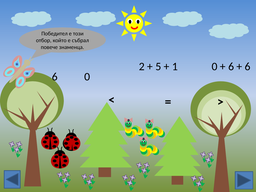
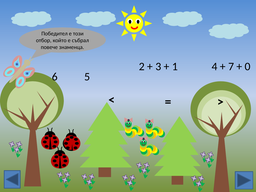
5: 5 -> 3 (158, 67)
1 0: 0 -> 4 (215, 67)
6: 6 -> 7 (231, 67)
6: 6 -> 0 (248, 67)
6 0: 0 -> 5 (87, 77)
